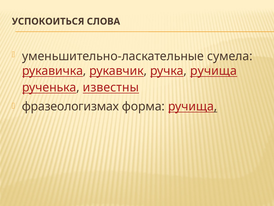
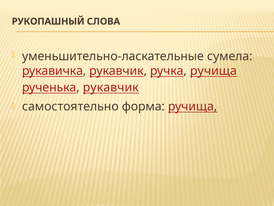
УСПОКОИТЬСЯ: УСПОКОИТЬСЯ -> РУКОПАШНЫЙ (48, 21)
рученька известны: известны -> рукавчик (111, 87)
фразеологизмах: фразеологизмах -> самостоятельно (70, 106)
